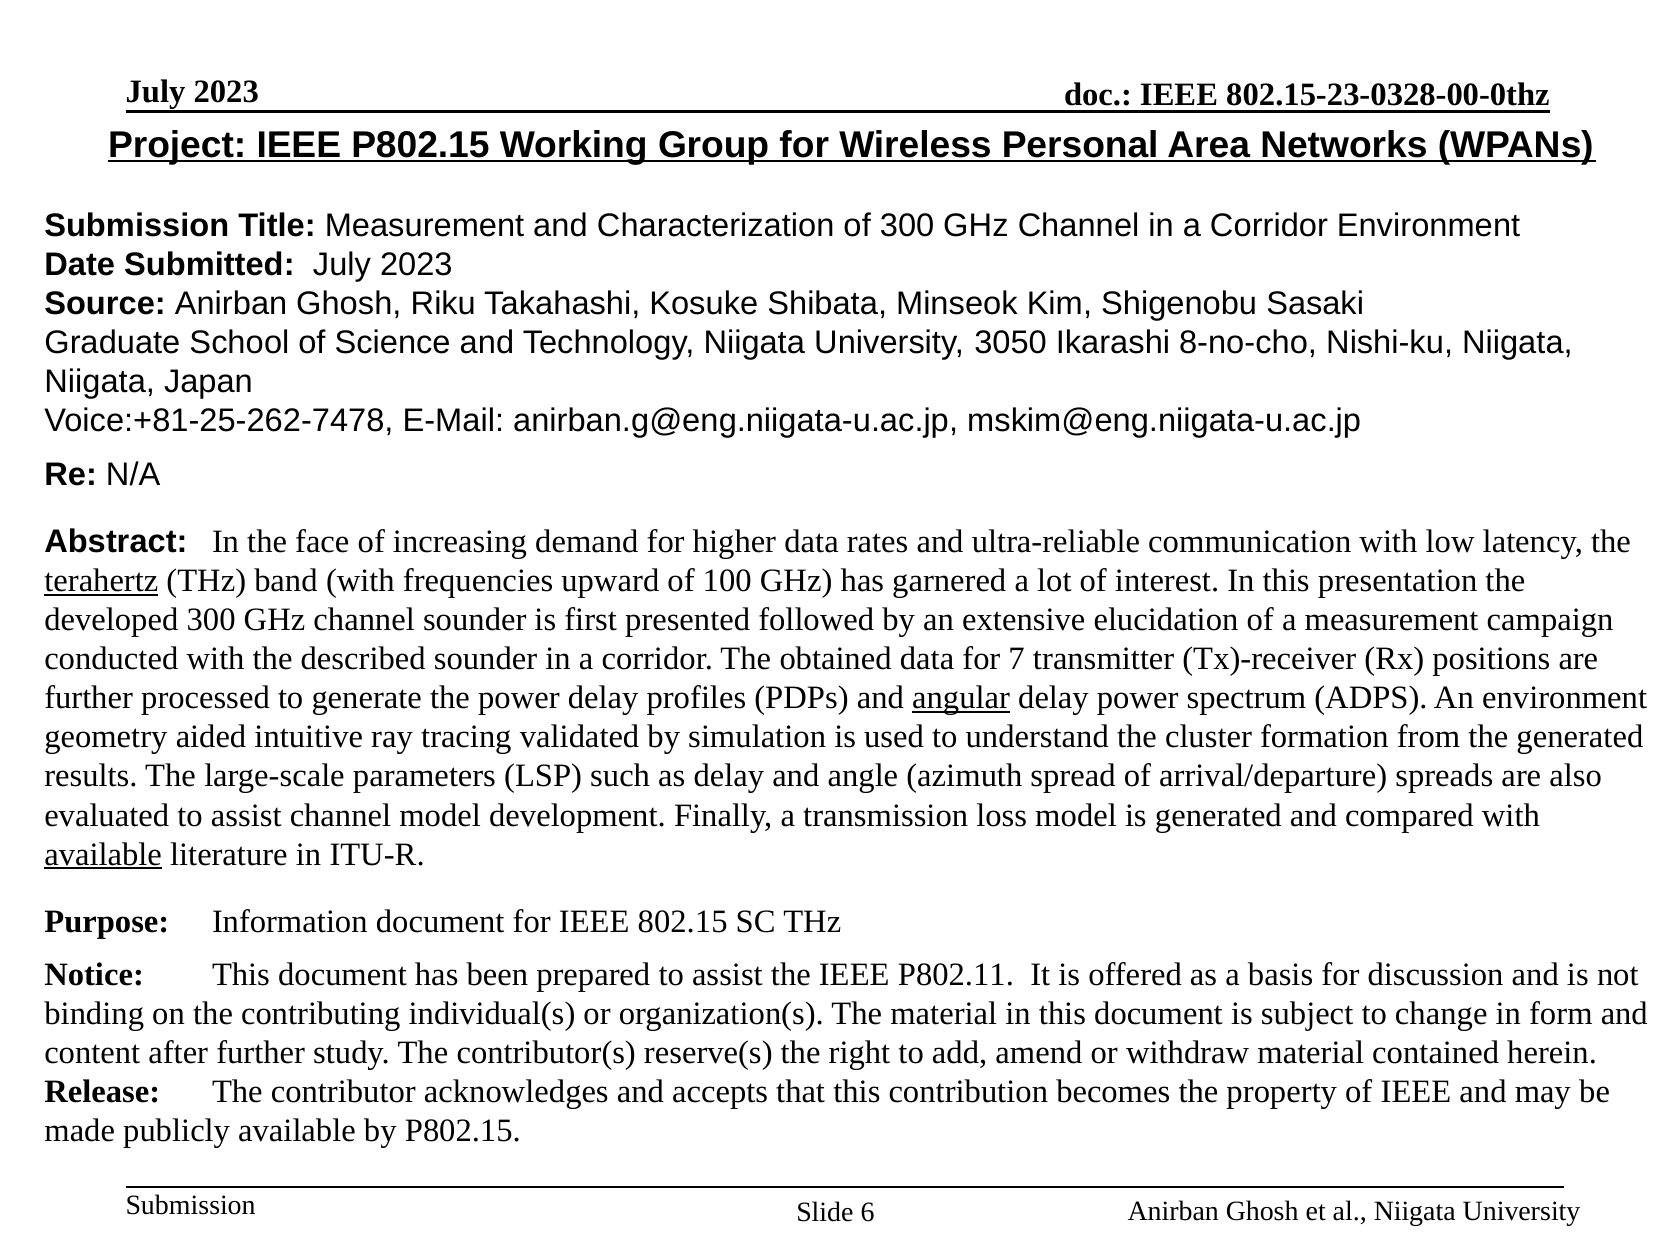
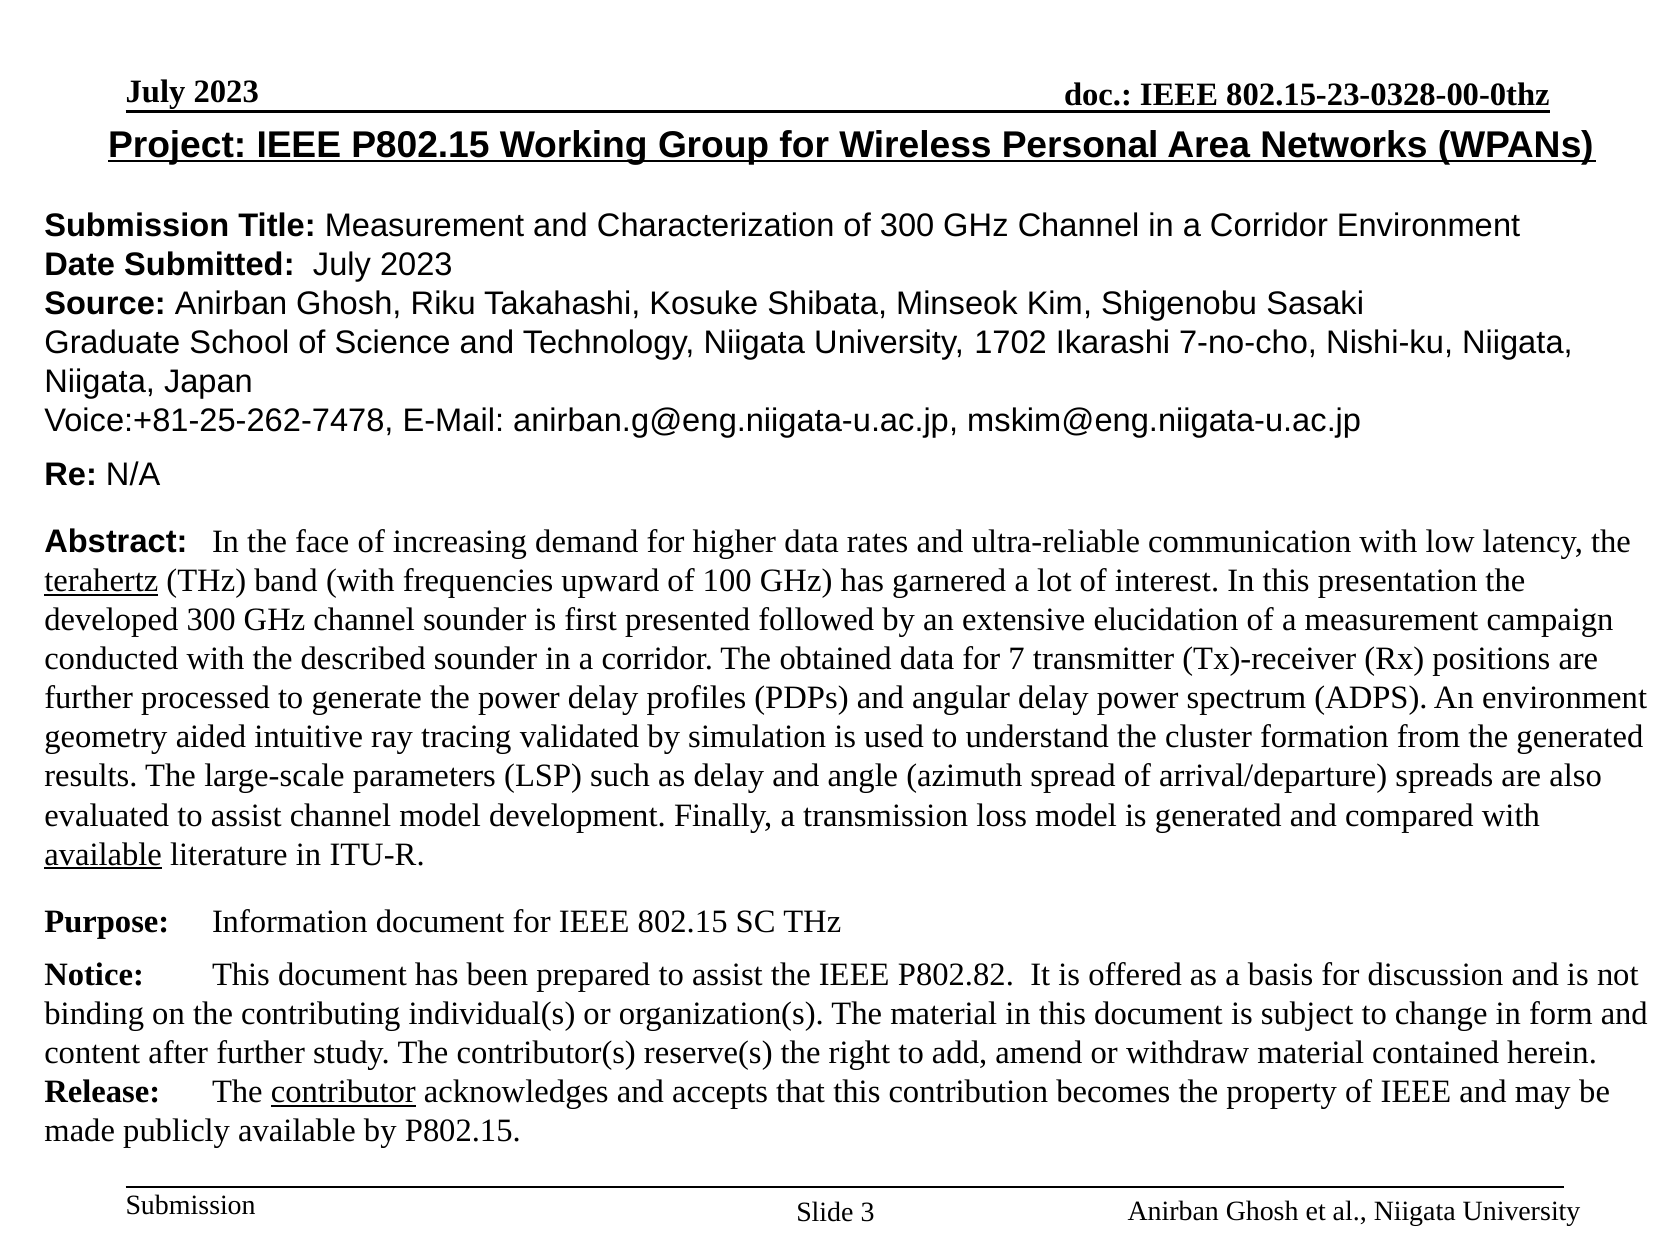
3050: 3050 -> 1702 (1011, 343)
8-no-cho: 8-no-cho -> 7-no-cho (1248, 343)
angular underline: present -> none (961, 698)
P802.11: P802.11 -> P802.82 (956, 975)
contributor underline: none -> present (343, 1092)
6: 6 -> 3 (868, 1212)
